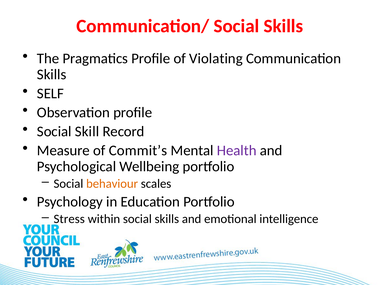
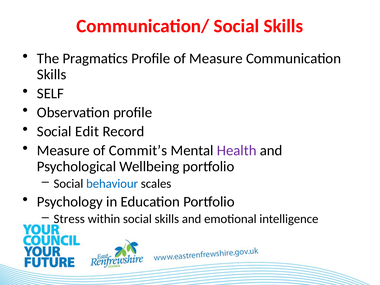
of Violating: Violating -> Measure (216, 59)
Skill: Skill -> Edit (87, 131)
behaviour colour: orange -> blue (112, 184)
